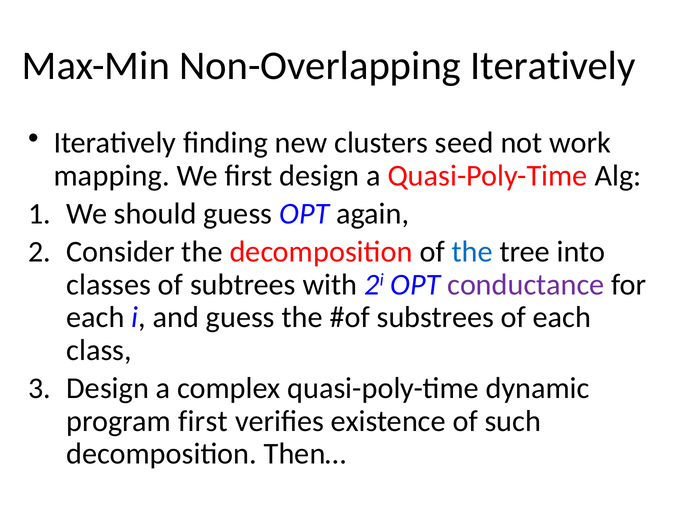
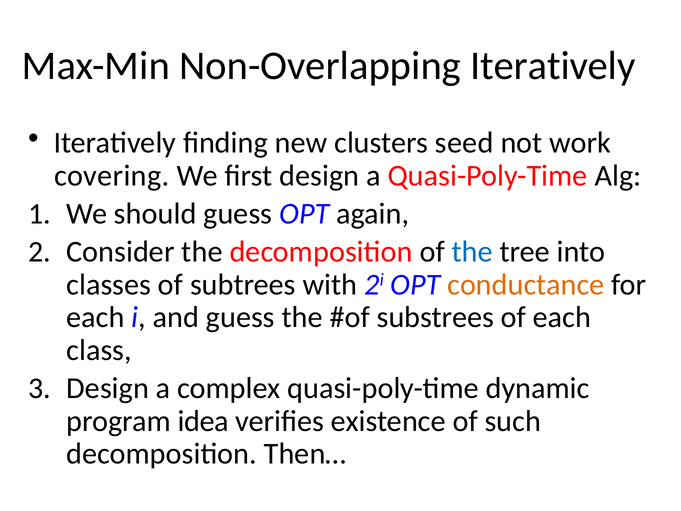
mapping: mapping -> covering (112, 176)
conductance colour: purple -> orange (526, 285)
program first: first -> idea (203, 421)
